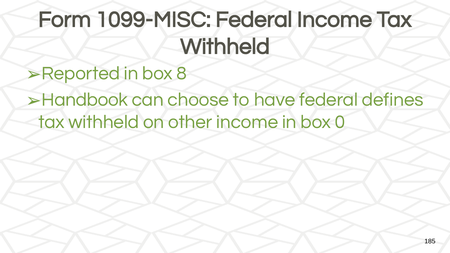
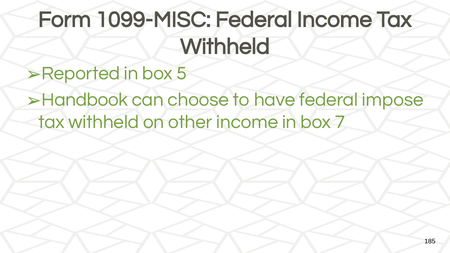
8: 8 -> 5 (182, 73)
defines: defines -> impose (393, 100)
0: 0 -> 7 (340, 122)
